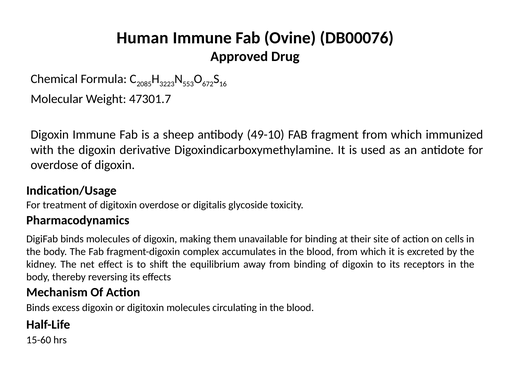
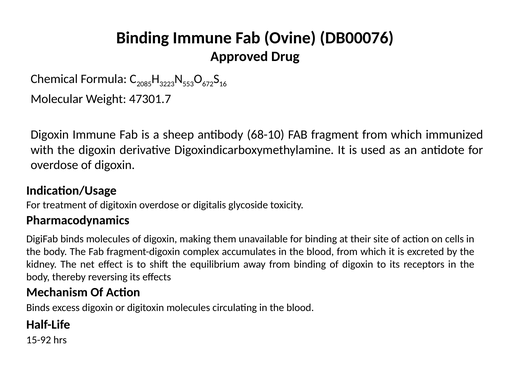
Human: Human -> Binding (143, 38)
49-10: 49-10 -> 68-10 (266, 135)
15-60: 15-60 -> 15-92 (39, 341)
